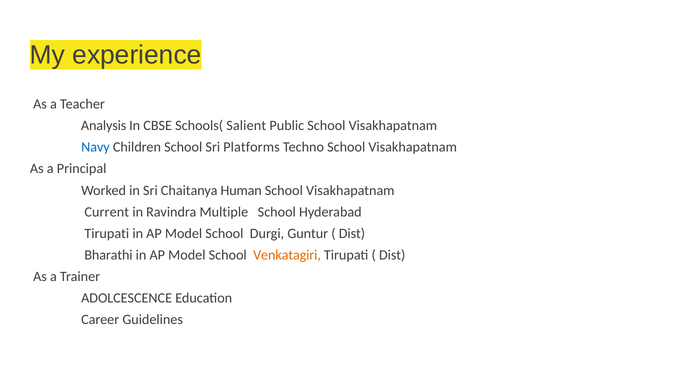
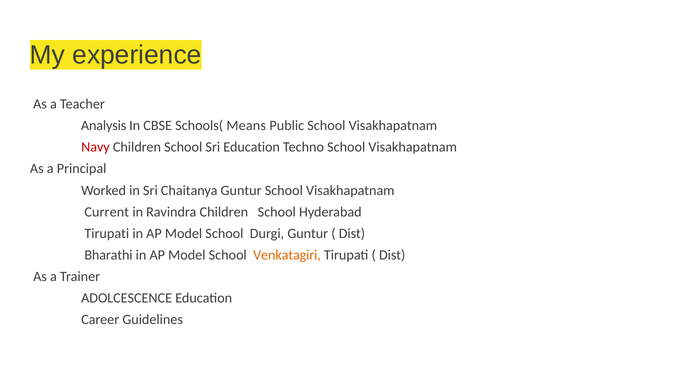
Salient: Salient -> Means (246, 125)
Navy colour: blue -> red (95, 147)
Sri Platforms: Platforms -> Education (252, 147)
Chaitanya Human: Human -> Guntur (241, 190)
Ravindra Multiple: Multiple -> Children (224, 212)
